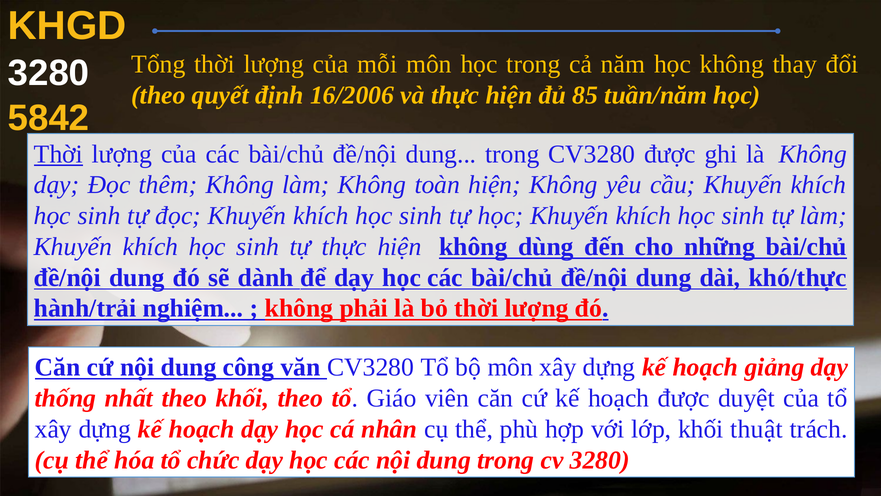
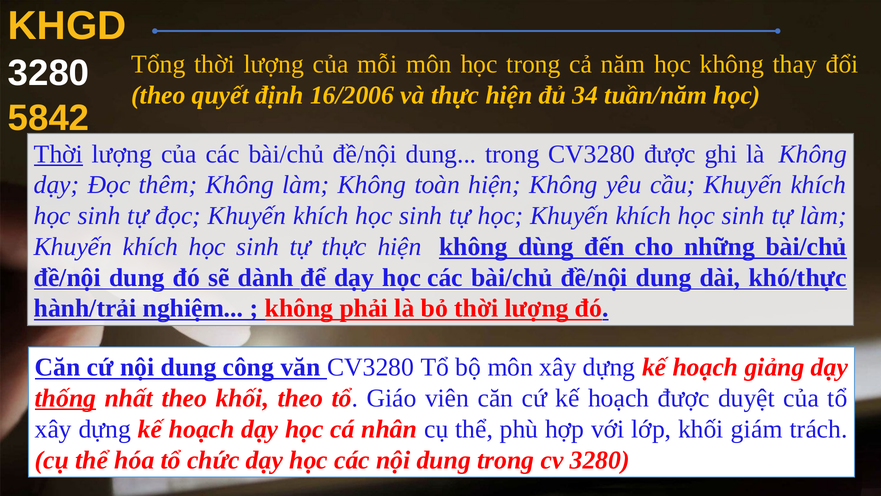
85: 85 -> 34 (585, 95)
thống underline: none -> present (65, 398)
thuật: thuật -> giám (757, 429)
